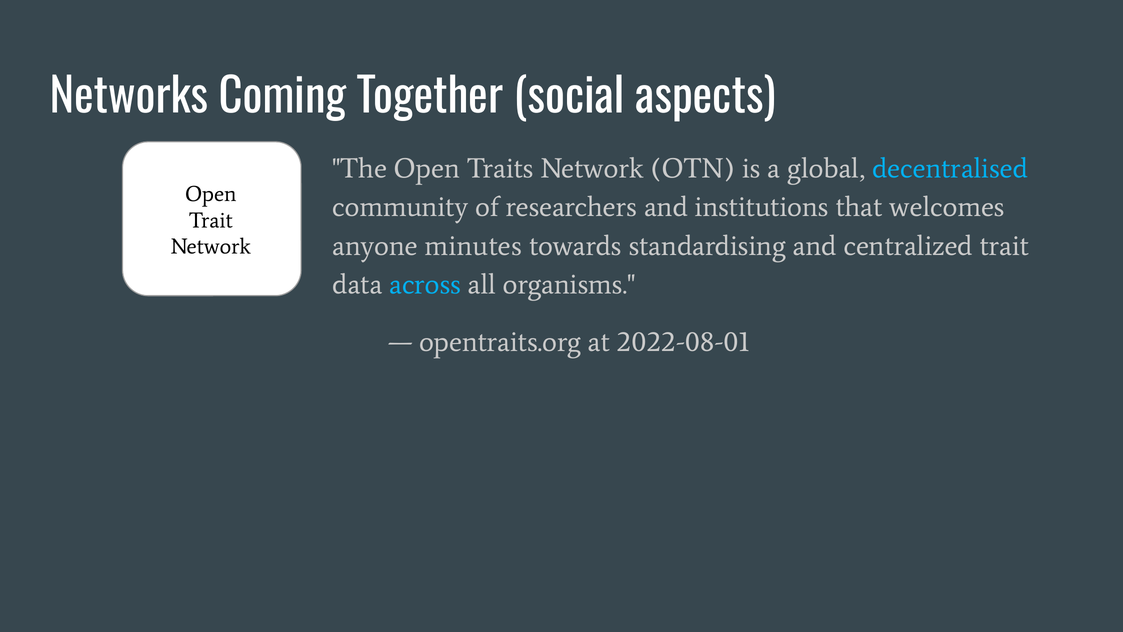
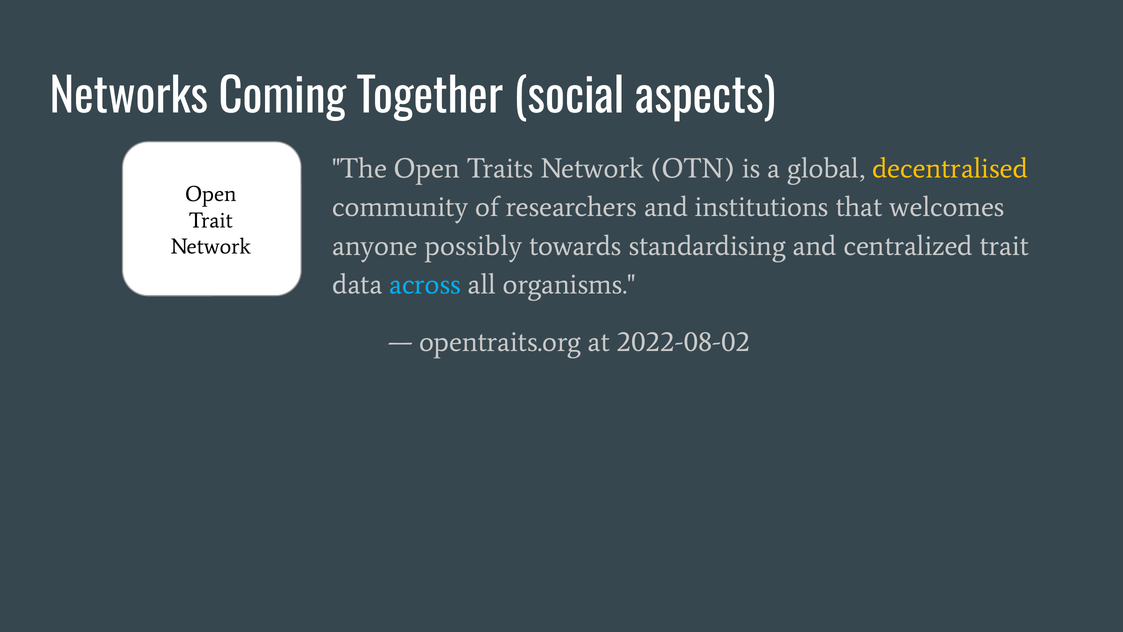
decentralised colour: light blue -> yellow (950, 168)
minutes: minutes -> possibly (473, 246)
2022-08-01: 2022-08-01 -> 2022-08-02 (684, 342)
